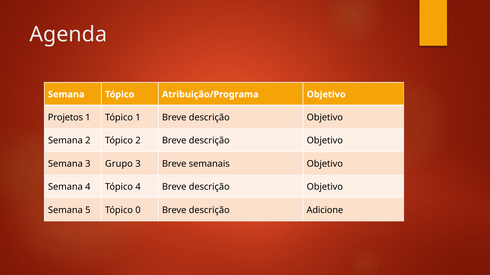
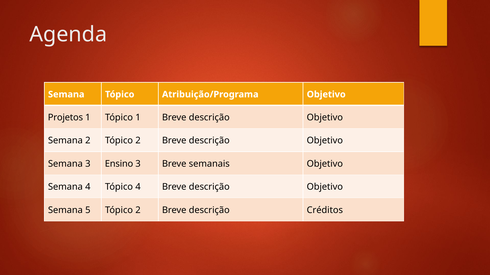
Grupo: Grupo -> Ensino (119, 164)
5 Tópico 0: 0 -> 2 (138, 210)
Adicione: Adicione -> Créditos (325, 210)
